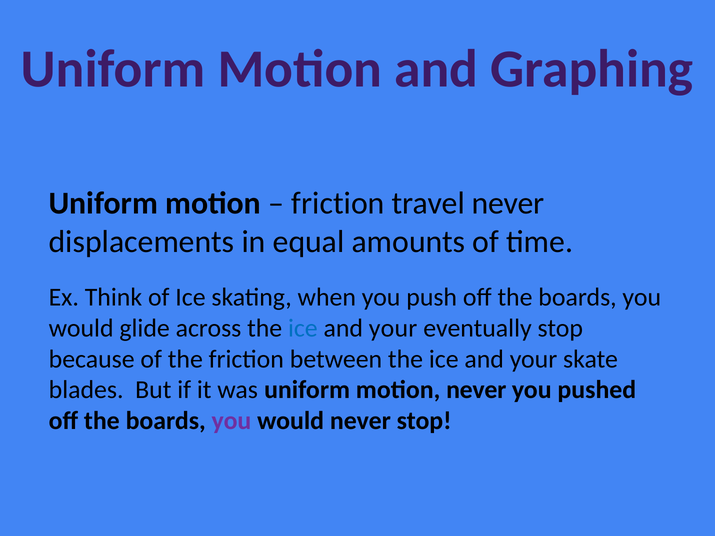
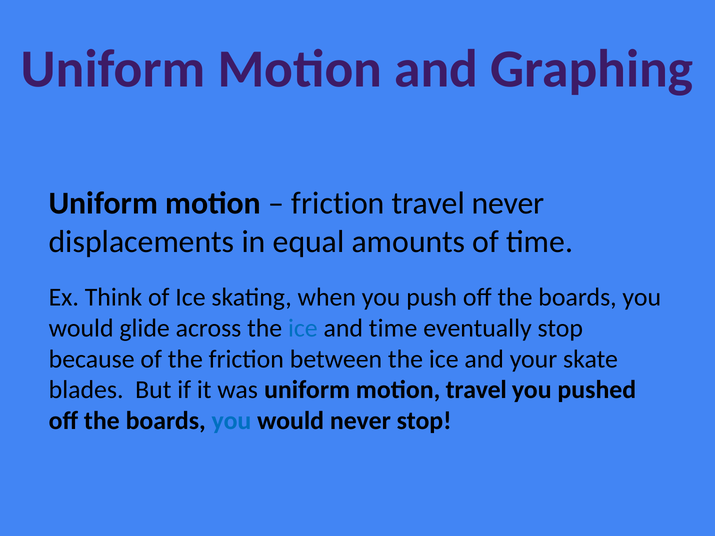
your: your -> time (393, 328)
motion never: never -> travel (476, 390)
you colour: purple -> blue (231, 421)
